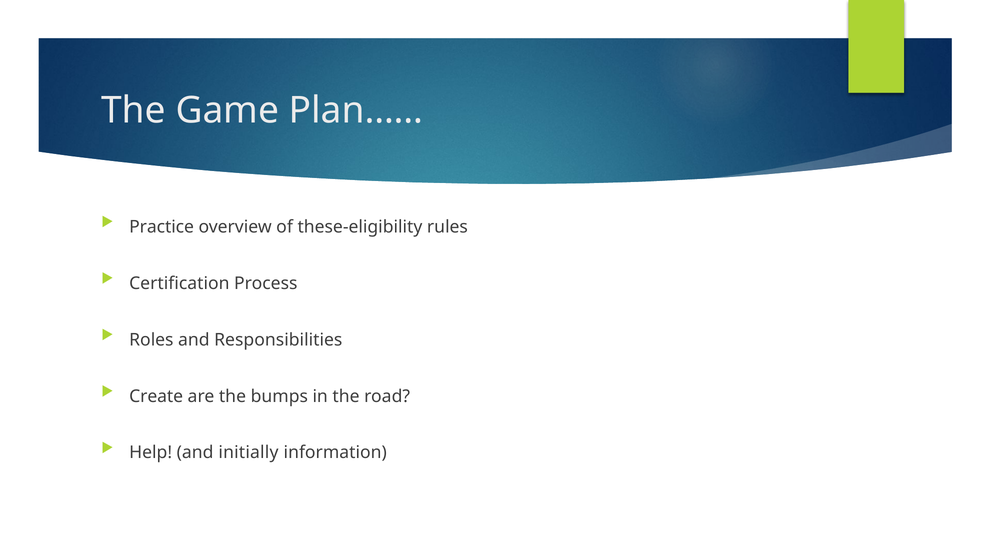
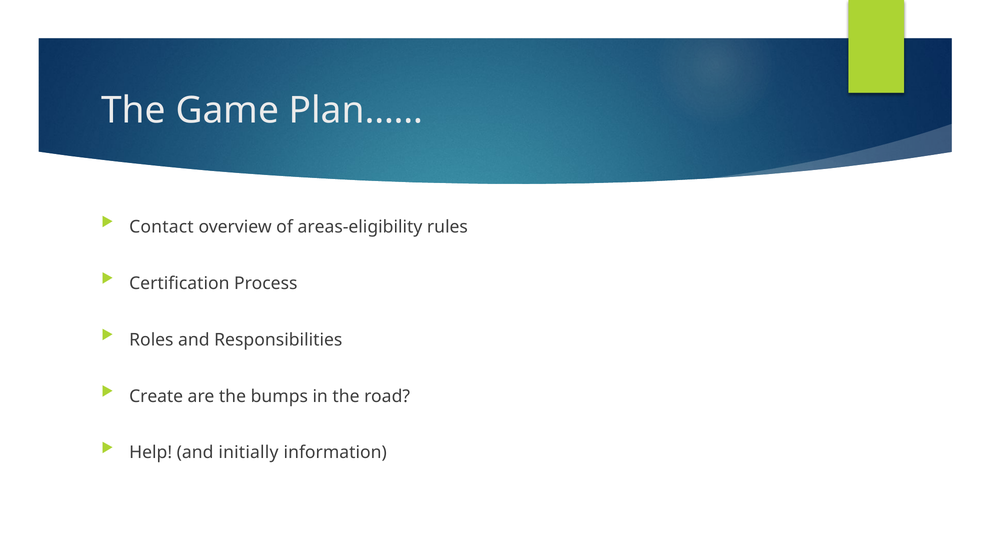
Practice: Practice -> Contact (161, 227)
these-eligibility: these-eligibility -> areas-eligibility (360, 227)
